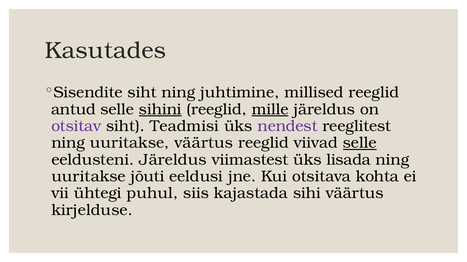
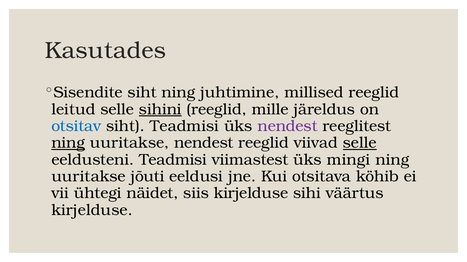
antud: antud -> leitud (73, 110)
mille underline: present -> none (270, 110)
otsitav colour: purple -> blue (76, 126)
ning underline: none -> present (68, 143)
uuritakse väärtus: väärtus -> nendest (204, 143)
eeldusteni Järeldus: Järeldus -> Teadmisi (173, 160)
lisada: lisada -> mingi (349, 160)
kohta: kohta -> köhib (377, 177)
puhul: puhul -> näidet (152, 194)
siis kajastada: kajastada -> kirjelduse (251, 194)
